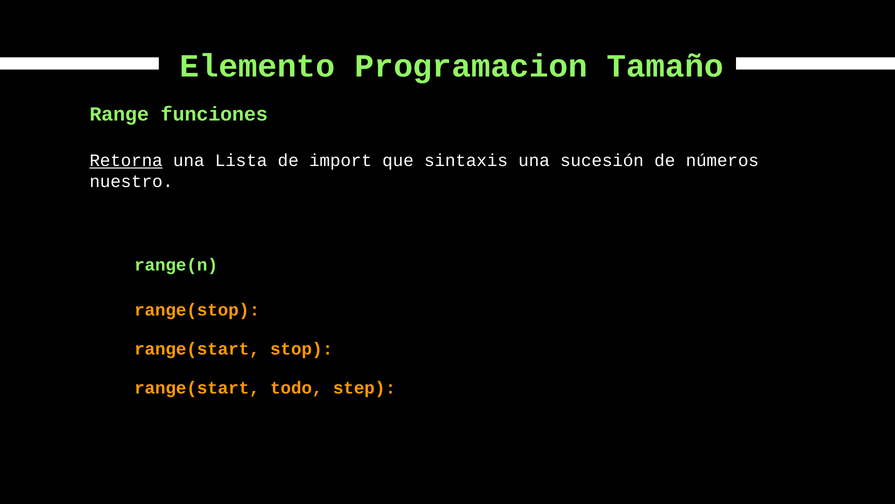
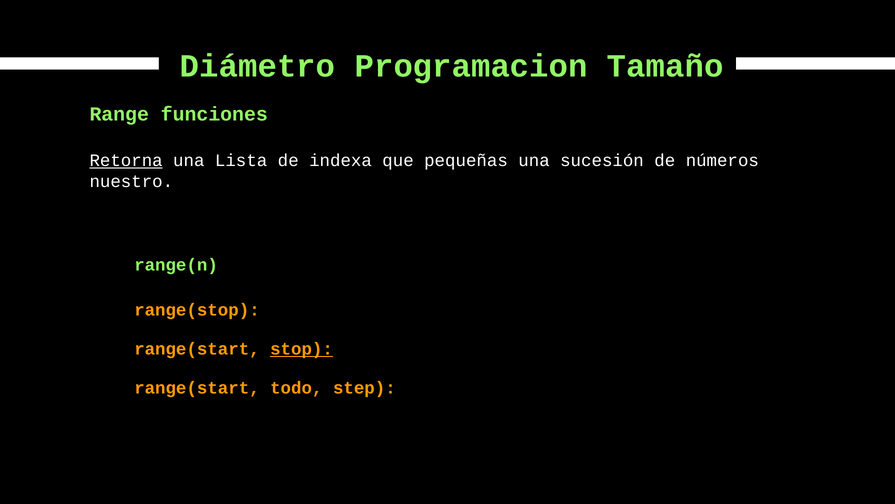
Elemento: Elemento -> Diámetro (258, 66)
import: import -> indexa (340, 160)
sintaxis: sintaxis -> pequeñas (466, 160)
stop underline: none -> present (302, 348)
